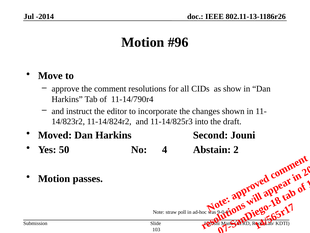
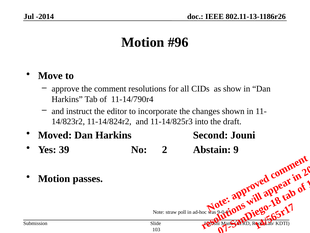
50: 50 -> 39 (64, 149)
No 4: 4 -> 2 (165, 149)
Abstain 2: 2 -> 9 (236, 149)
